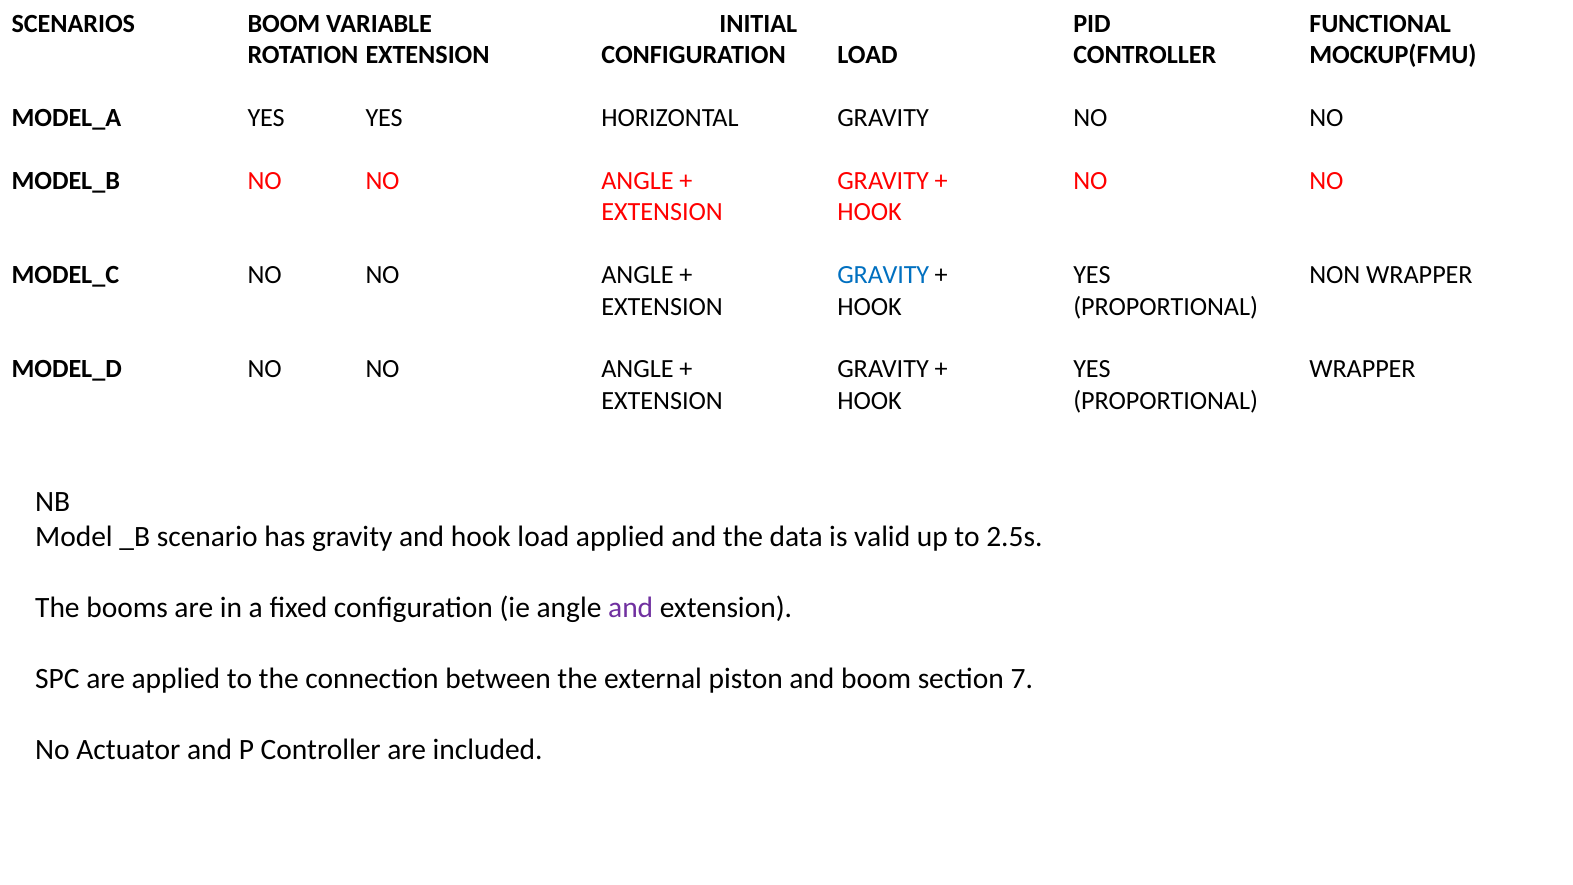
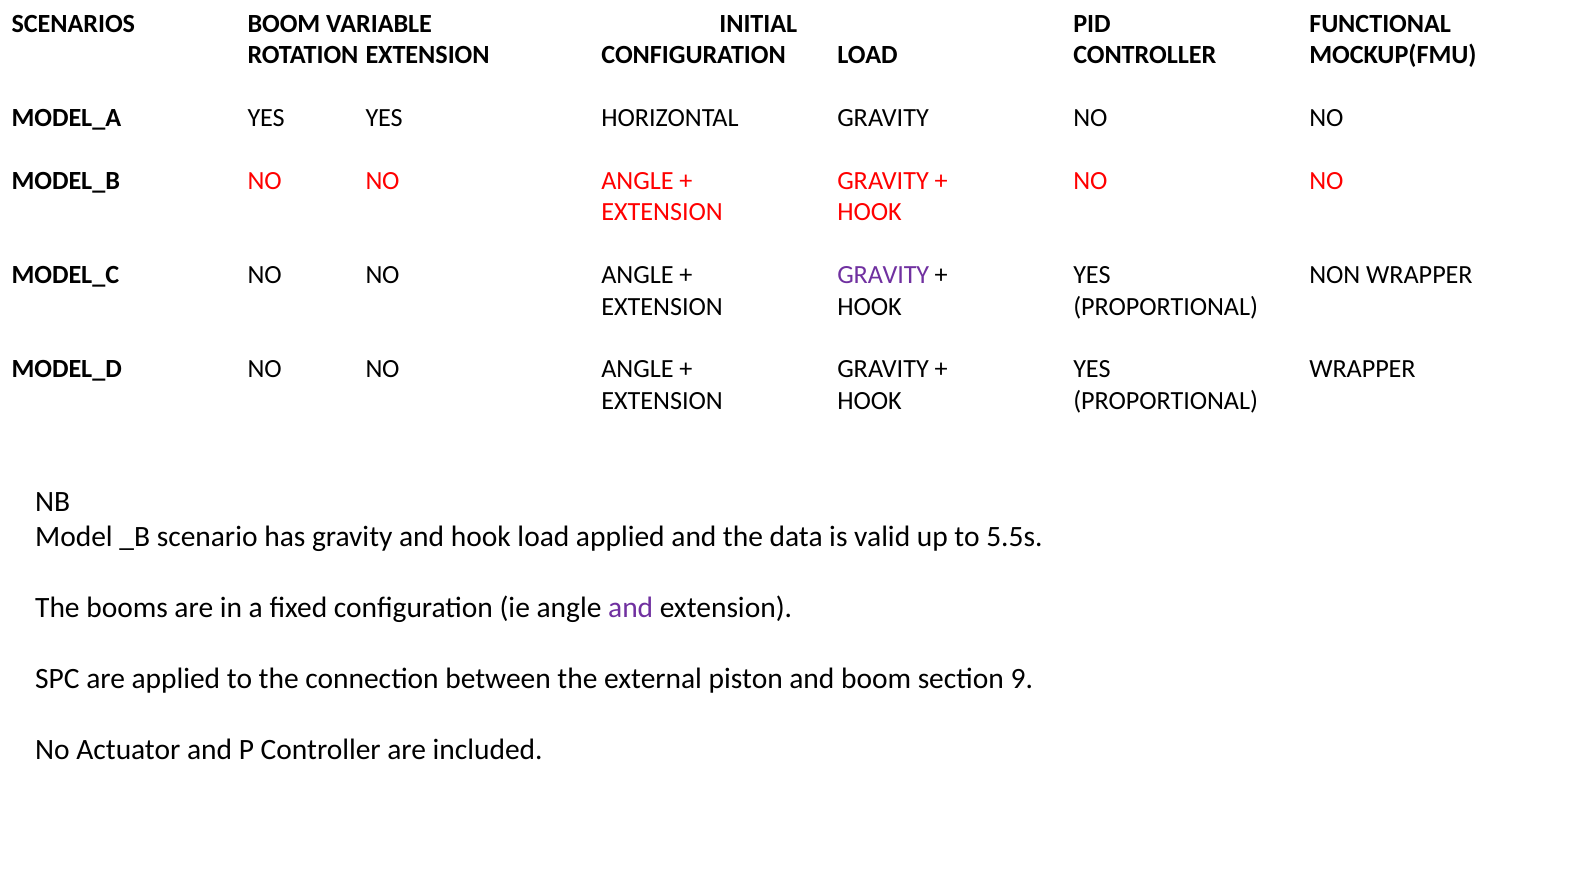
GRAVITY colour: blue -> purple (883, 275)
2.5s: 2.5s -> 5.5s (1014, 537)
7: 7 -> 9 (1022, 679)
